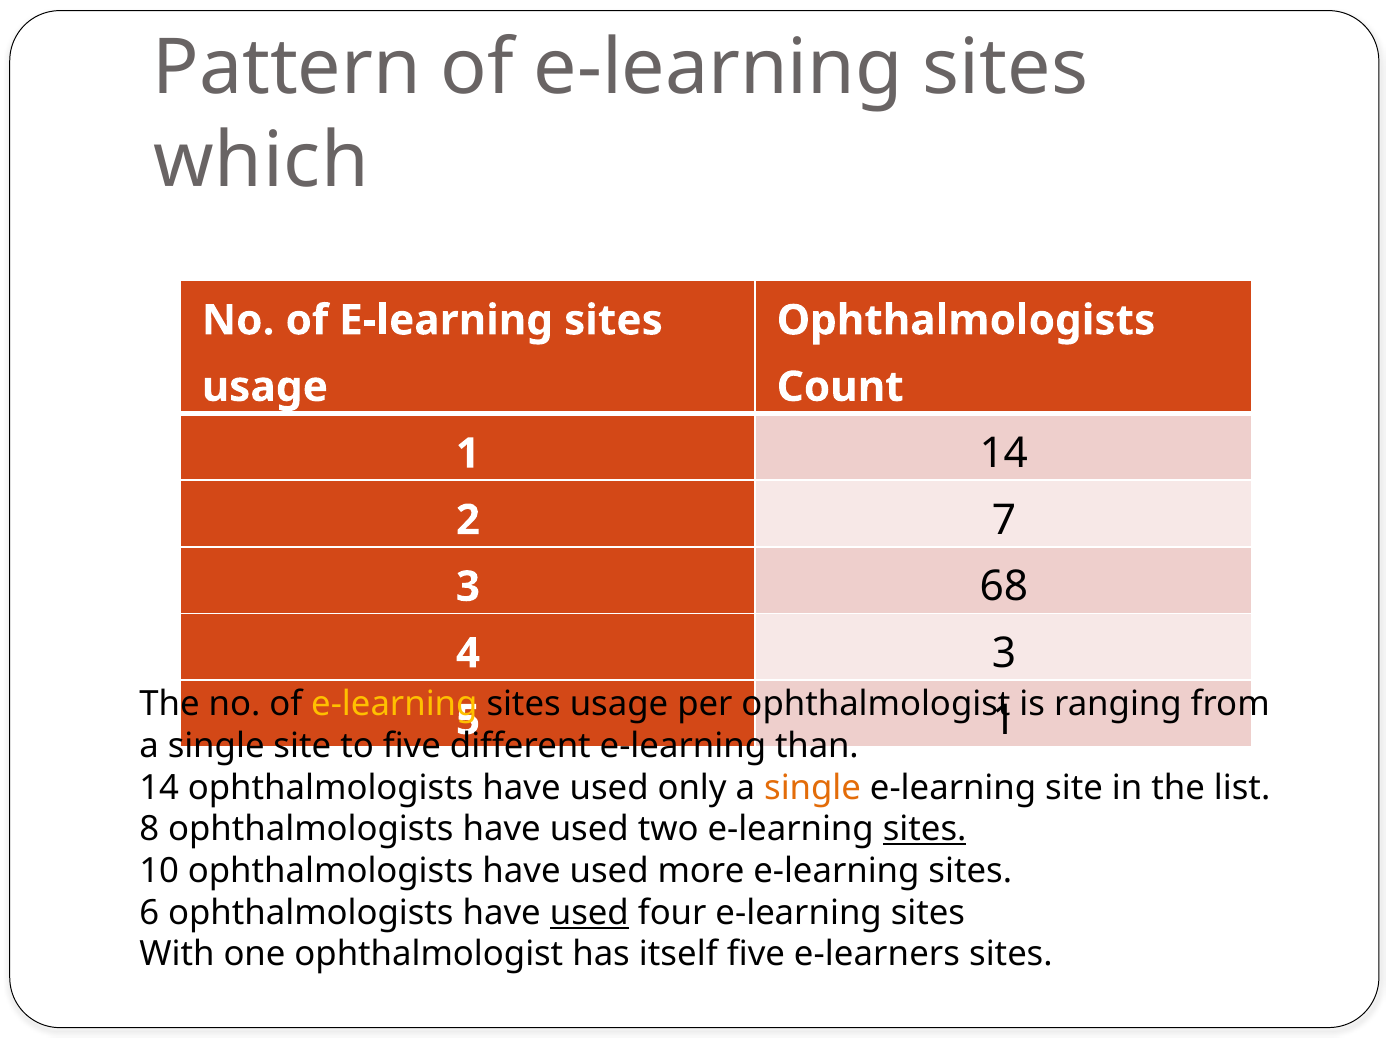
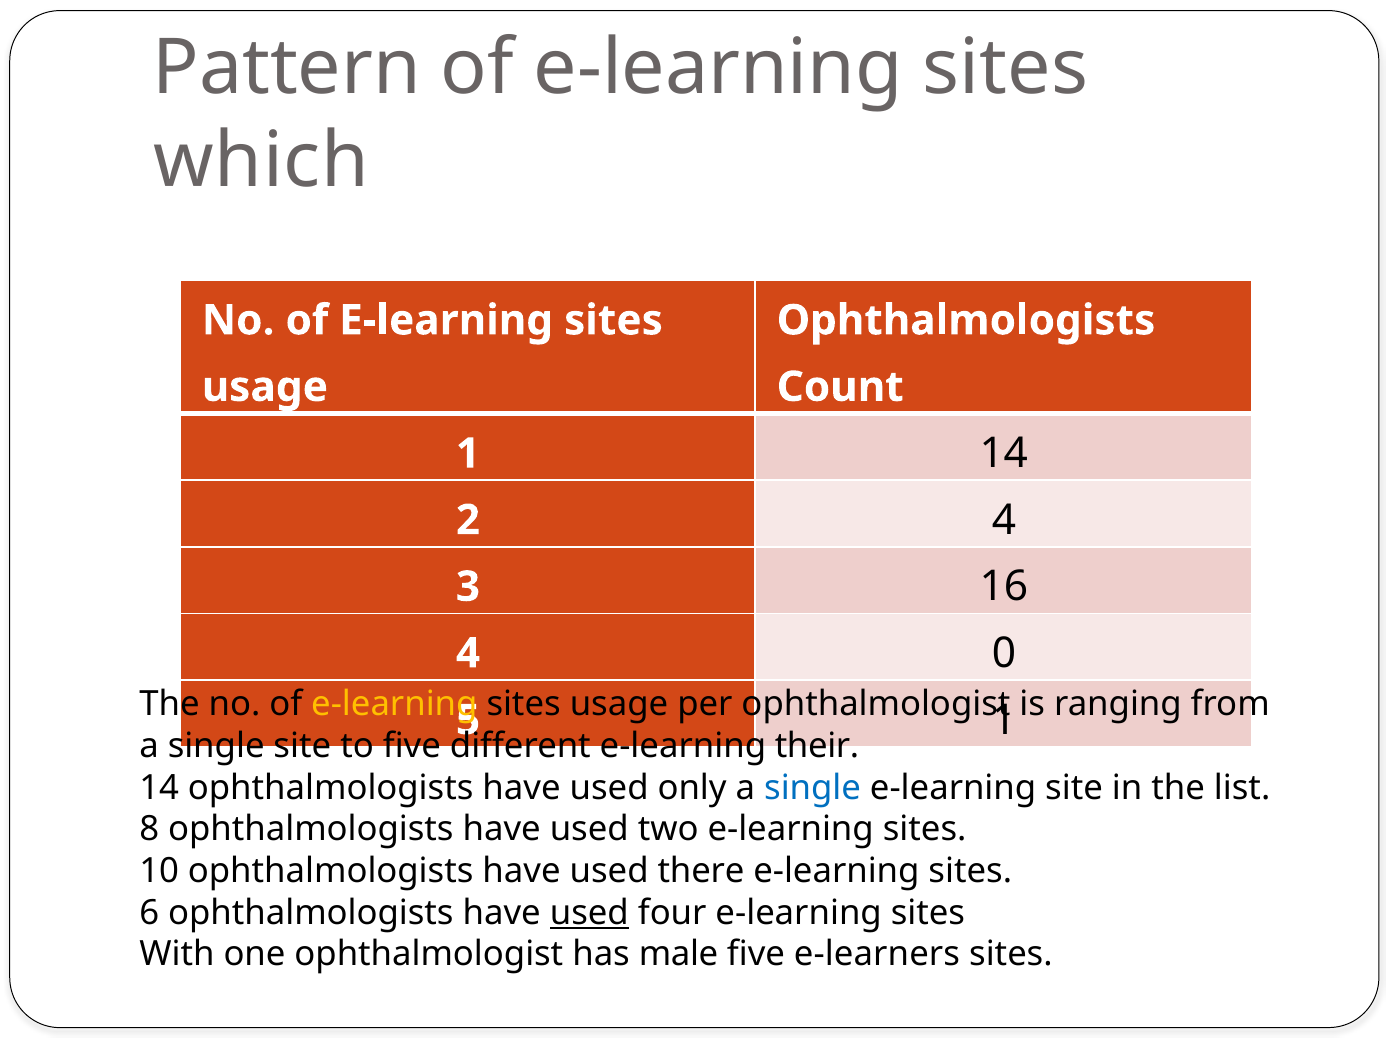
7: 7 -> 4 (1004, 520)
68: 68 -> 16 (1004, 587)
3: 3 -> 0 (1004, 653)
than: than -> their (817, 746)
single colour: orange -> blue (813, 787)
sites underline: present -> none (925, 829)
more: more -> there (701, 871)
itself: itself -> male (678, 954)
